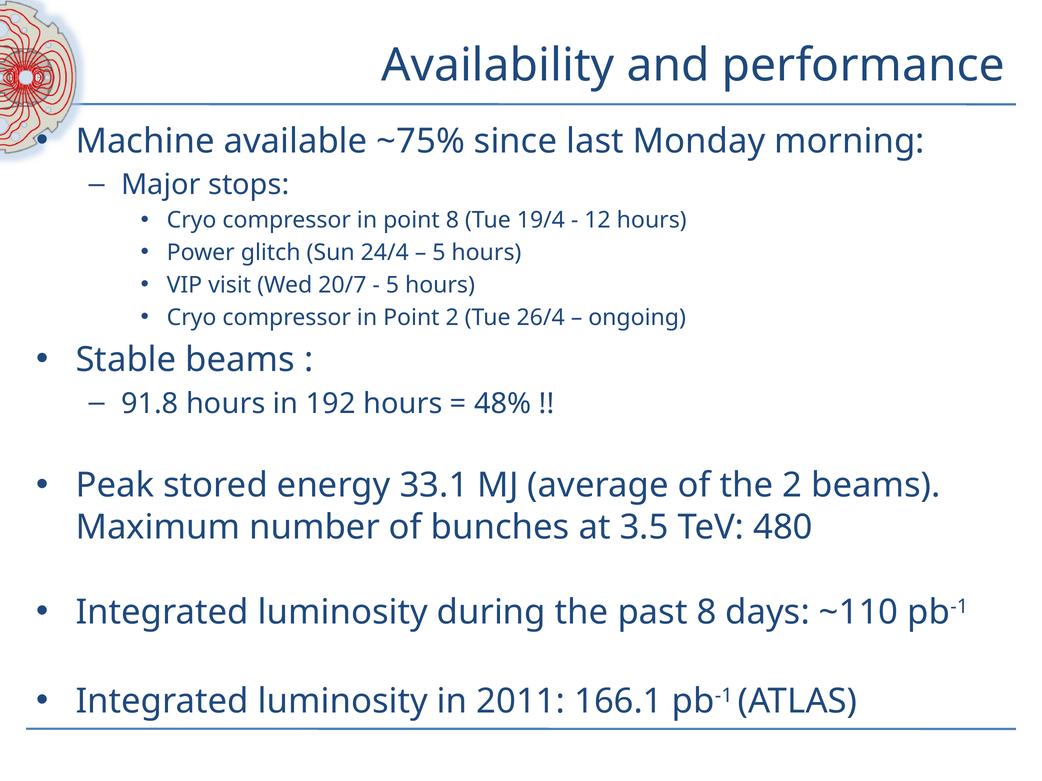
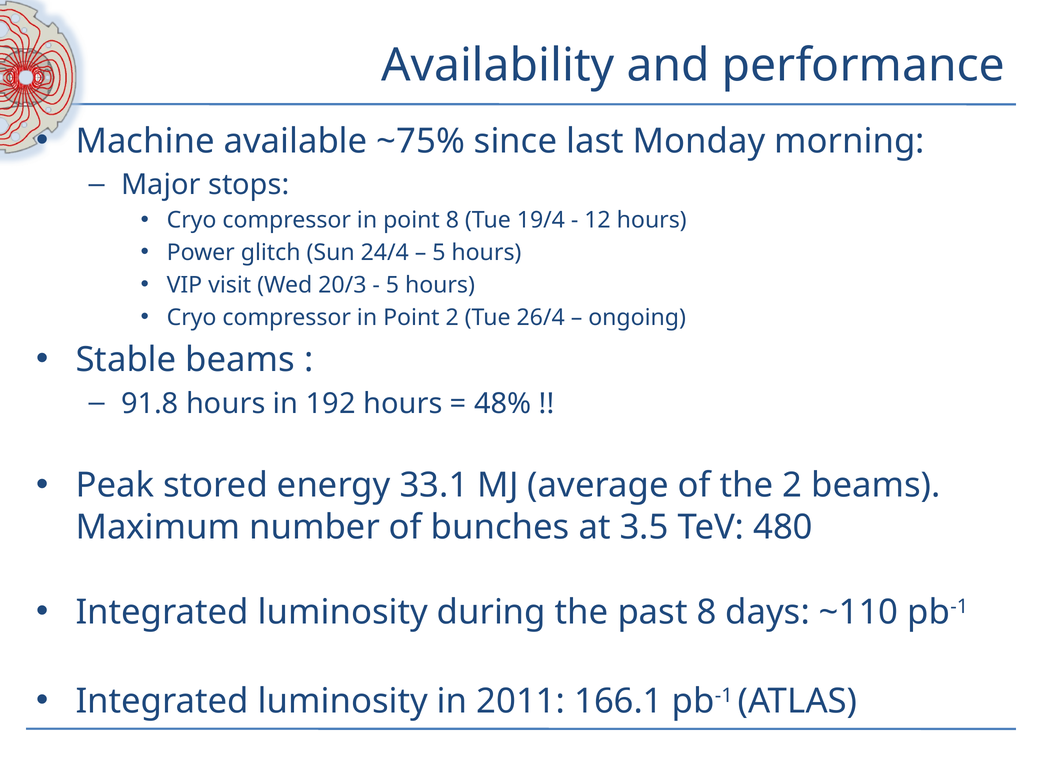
20/7: 20/7 -> 20/3 (342, 285)
